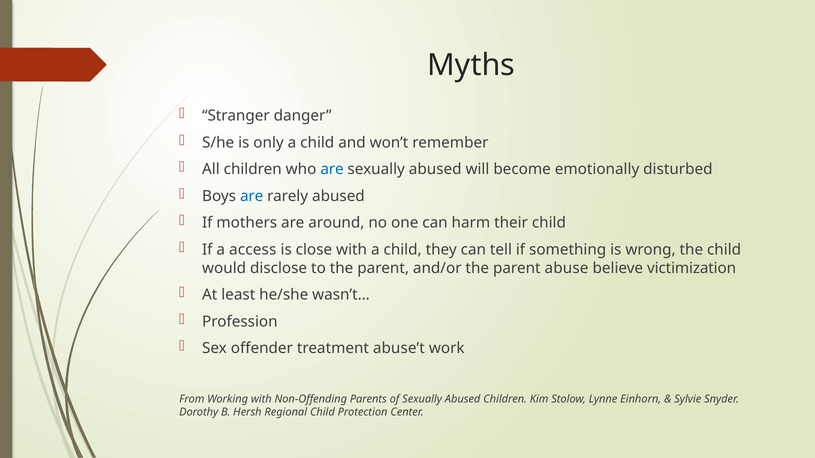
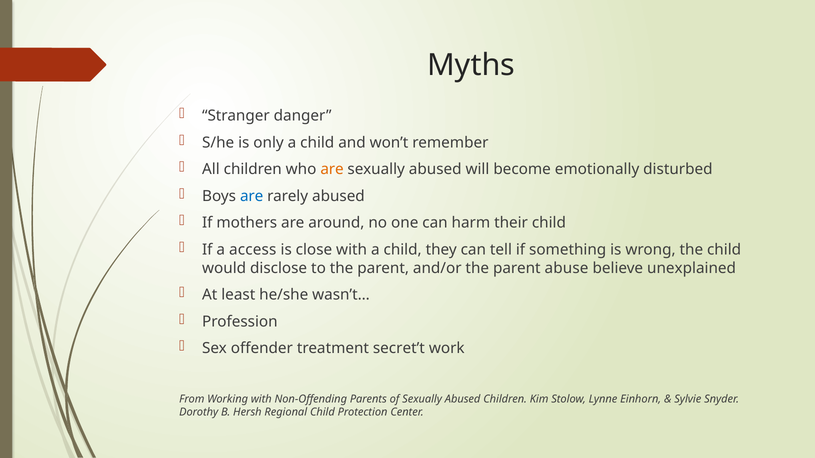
are colour: blue -> orange (332, 169)
victimization: victimization -> unexplained (692, 268)
abuse’t: abuse’t -> secret’t (399, 349)
